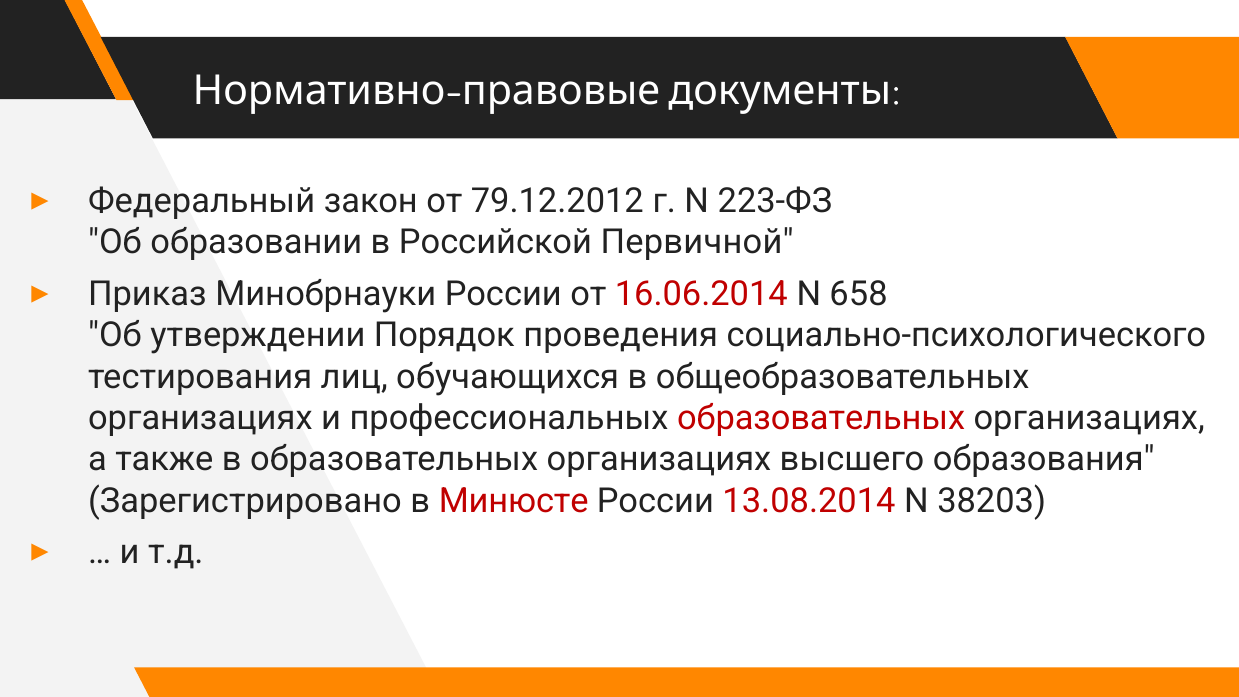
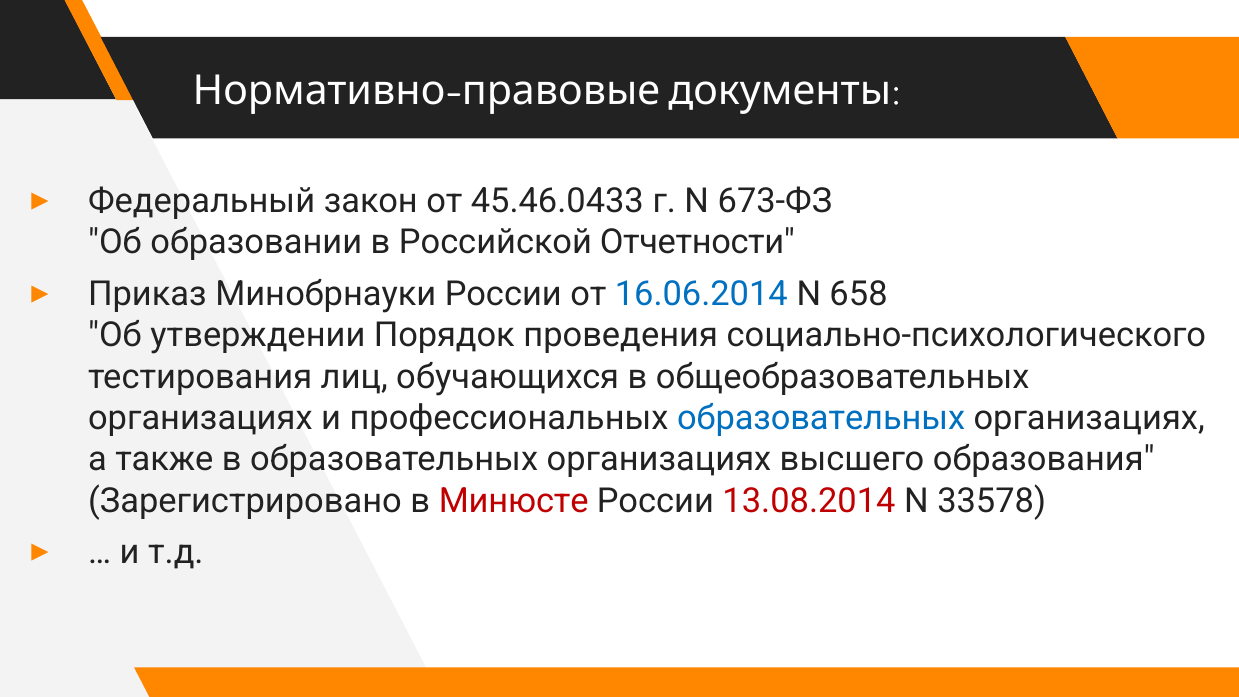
79.12.2012: 79.12.2012 -> 45.46.0433 (557, 201)
223-ФЗ: 223-ФЗ -> 673-ФЗ (775, 201)
Первичной: Первичной -> Отчетности (697, 242)
16.06.2014 colour: red -> blue (701, 294)
образовательных colour: red -> blue (821, 418)
38203: 38203 -> 33578 (992, 501)
